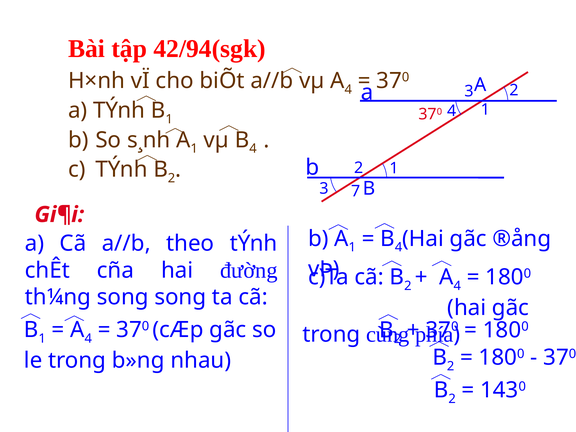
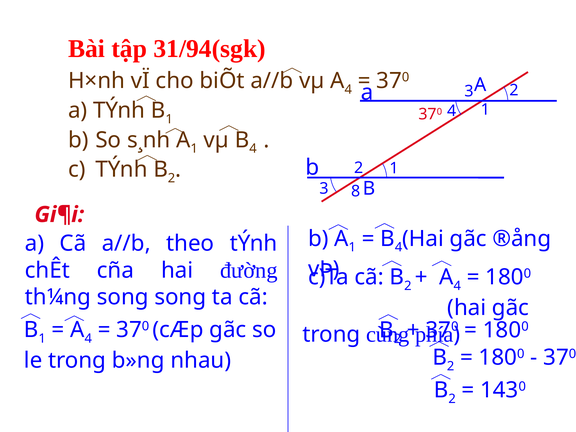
42/94(sgk: 42/94(sgk -> 31/94(sgk (210, 49)
7: 7 -> 8 (356, 191)
